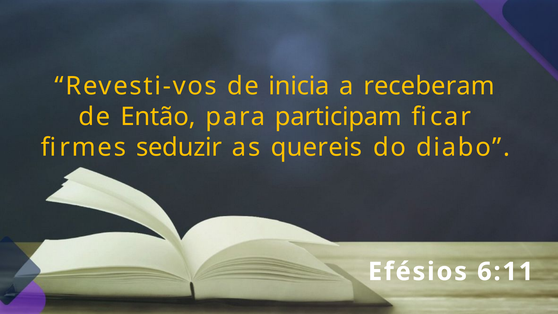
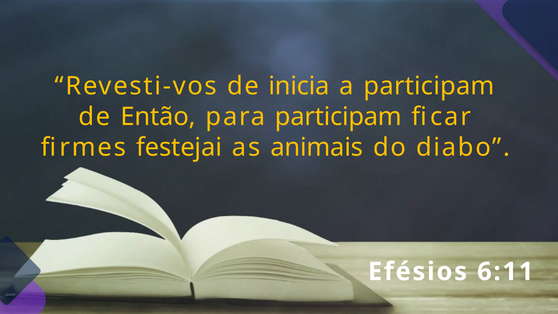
a receberam: receberam -> participam (429, 86)
seduzir: seduzir -> festejai (179, 147)
quereis: quereis -> animais (317, 147)
